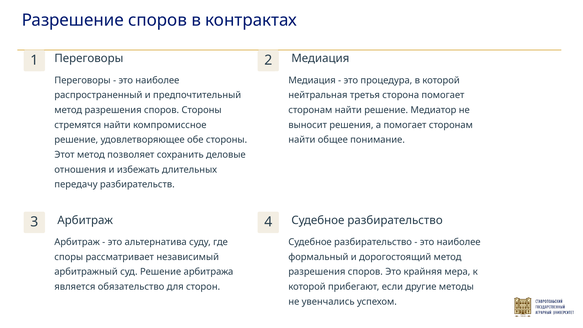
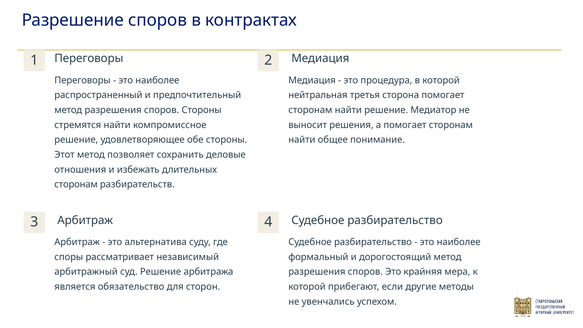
передачу: передачу -> сторонам (76, 184)
